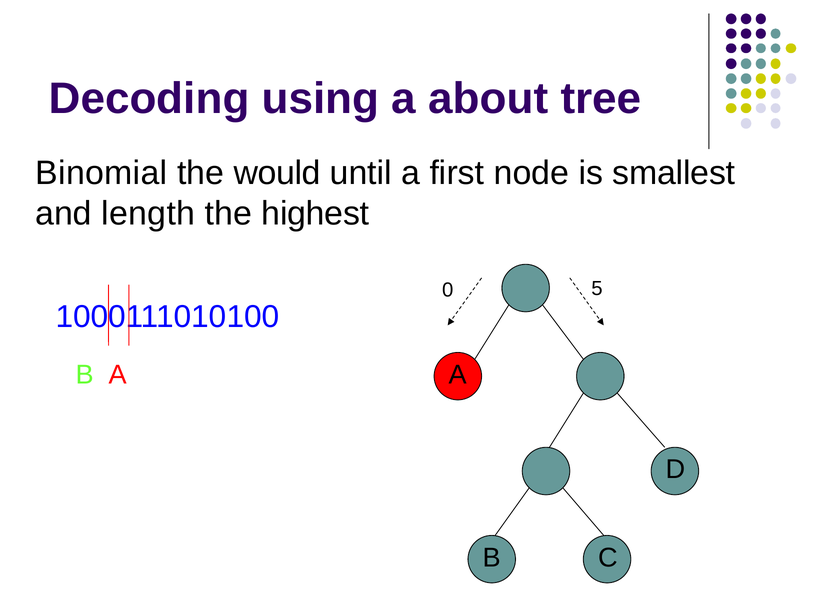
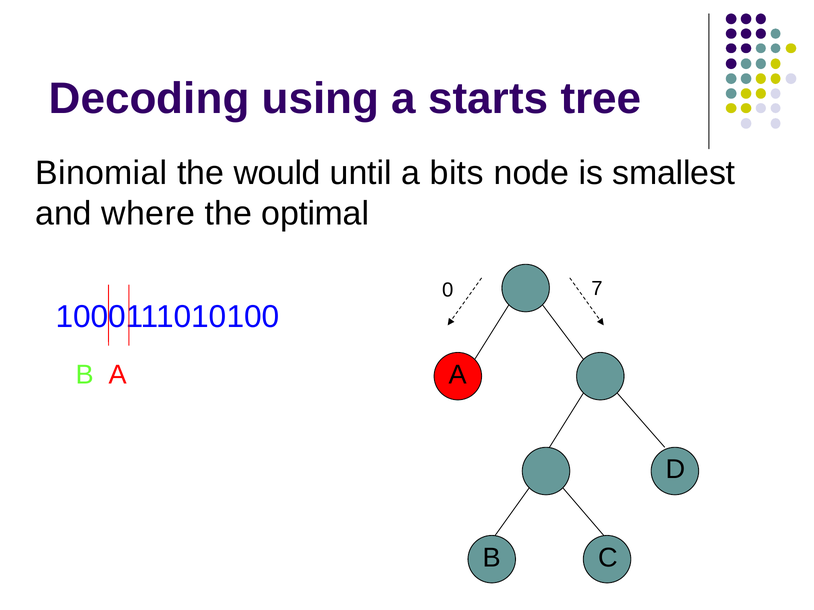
about: about -> starts (488, 99)
first: first -> bits (457, 173)
length: length -> where (148, 214)
highest: highest -> optimal (315, 214)
5: 5 -> 7 (597, 289)
